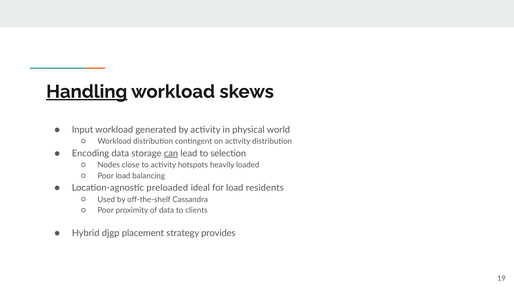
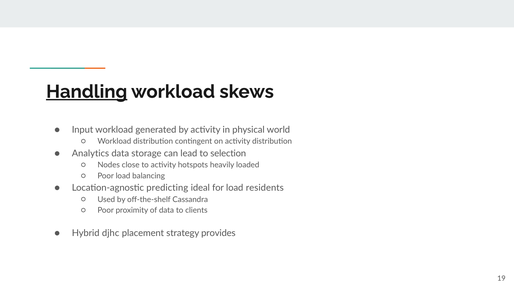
Encoding: Encoding -> Analytics (90, 154)
can underline: present -> none (171, 154)
preloaded: preloaded -> predicting (167, 188)
djgp: djgp -> djhc (111, 233)
